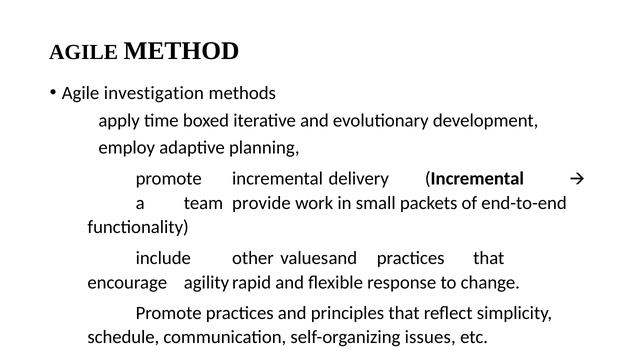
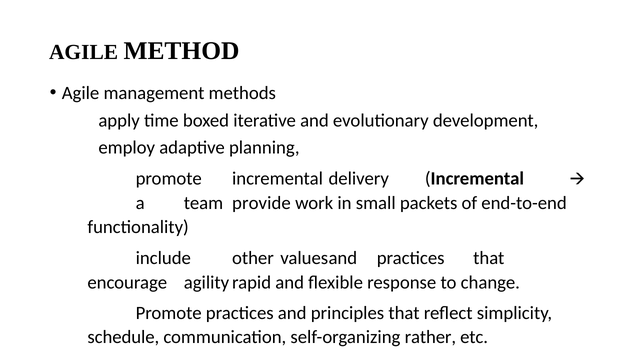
investigation: investigation -> management (154, 93)
issues: issues -> rather (430, 337)
